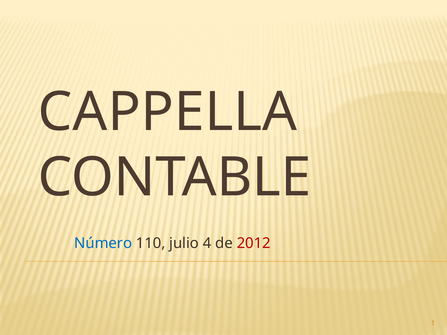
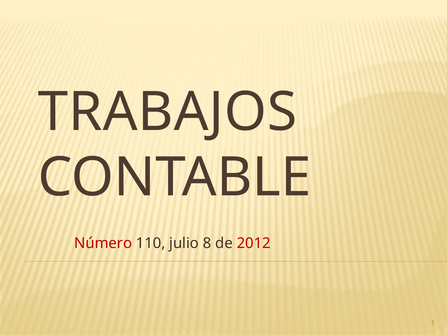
CAPPELLA: CAPPELLA -> TRABAJOS (167, 112)
Número colour: blue -> red (103, 243)
4: 4 -> 8 (207, 243)
